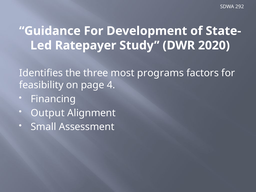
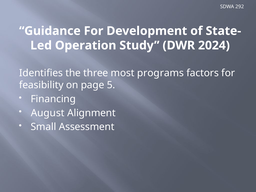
Ratepayer: Ratepayer -> Operation (86, 45)
2020: 2020 -> 2024 (214, 45)
4: 4 -> 5 (111, 85)
Output: Output -> August (48, 113)
